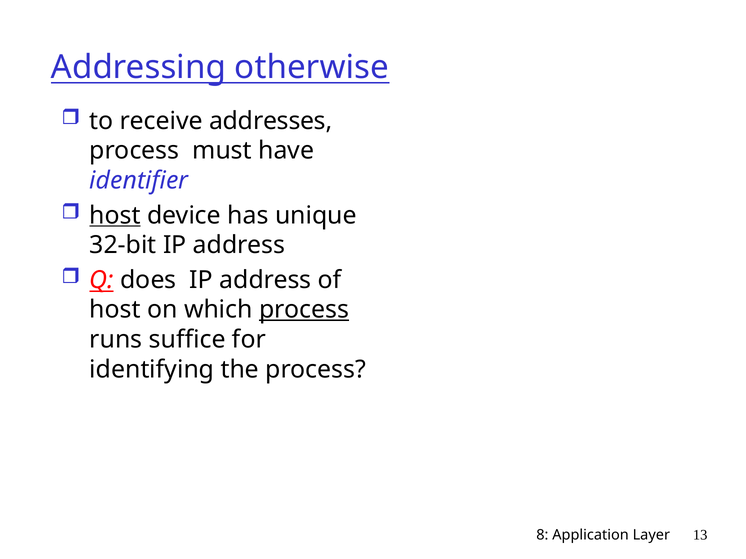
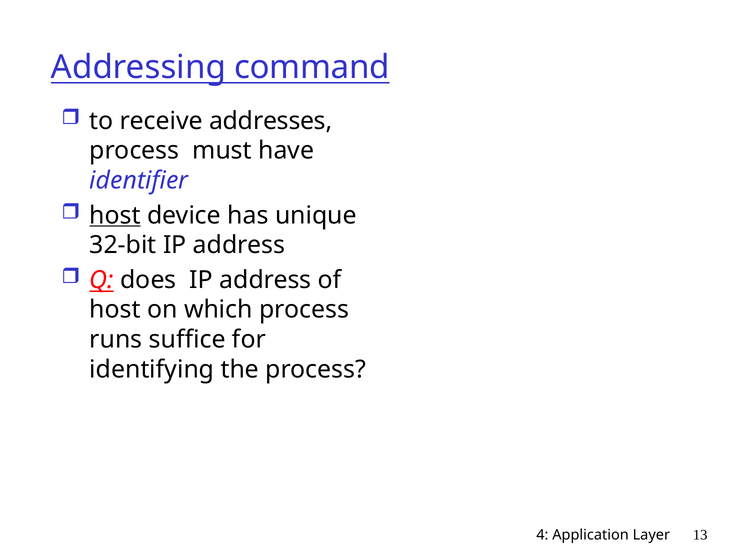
otherwise: otherwise -> command (312, 68)
process underline: present -> none (304, 310)
8: 8 -> 4 (542, 536)
